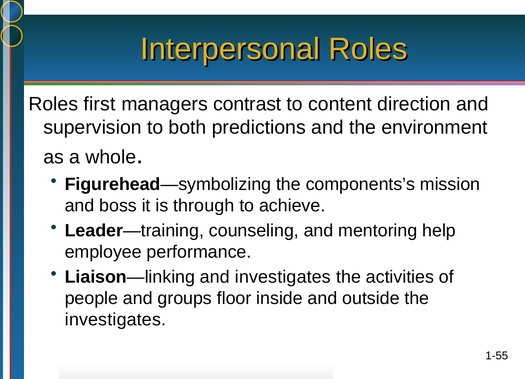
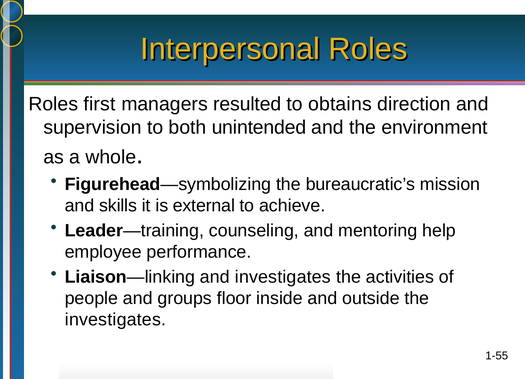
contrast: contrast -> resulted (247, 104)
content: content -> obtains (340, 104)
predictions: predictions -> unintended (259, 127)
components’s: components’s -> bureaucratic’s (360, 184)
boss: boss -> skills (118, 206)
through: through -> external (204, 206)
